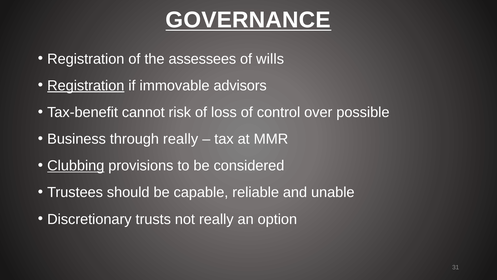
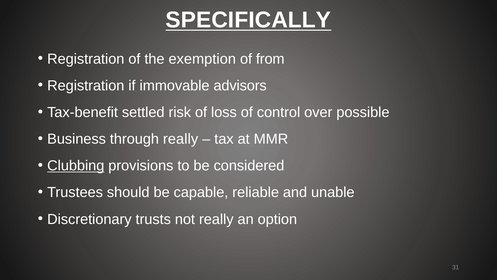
GOVERNANCE: GOVERNANCE -> SPECIFICALLY (248, 20)
assessees: assessees -> exemption (202, 59)
wills: wills -> from (270, 59)
Registration underline: present -> none (86, 86)
cannot: cannot -> settled (143, 112)
